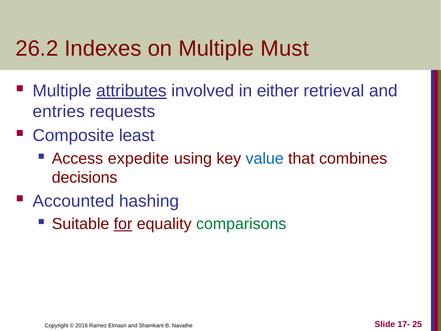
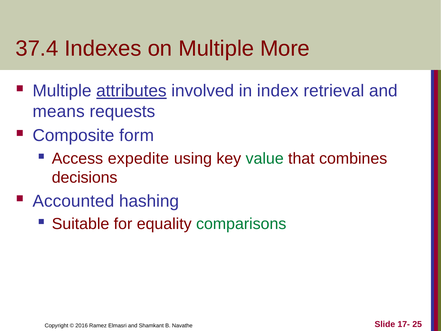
26.2: 26.2 -> 37.4 (37, 49)
Must: Must -> More (285, 49)
either: either -> index (278, 91)
entries: entries -> means (59, 111)
least: least -> form (137, 135)
value colour: blue -> green (265, 158)
for underline: present -> none (123, 224)
